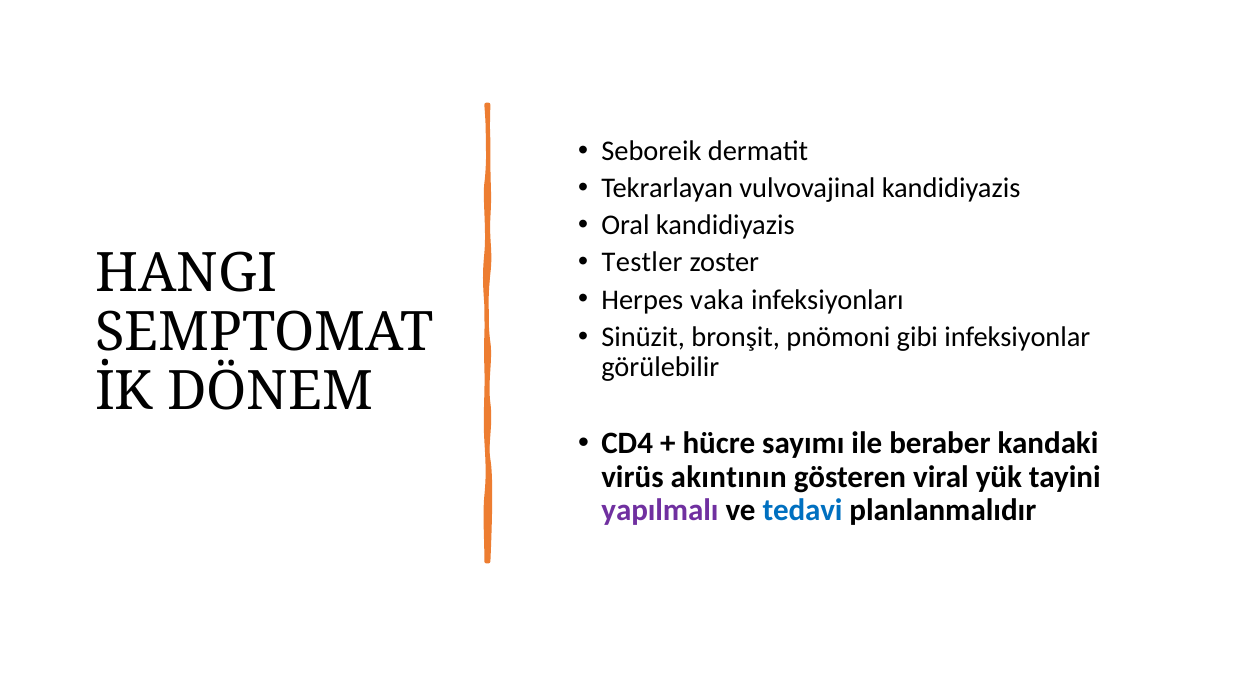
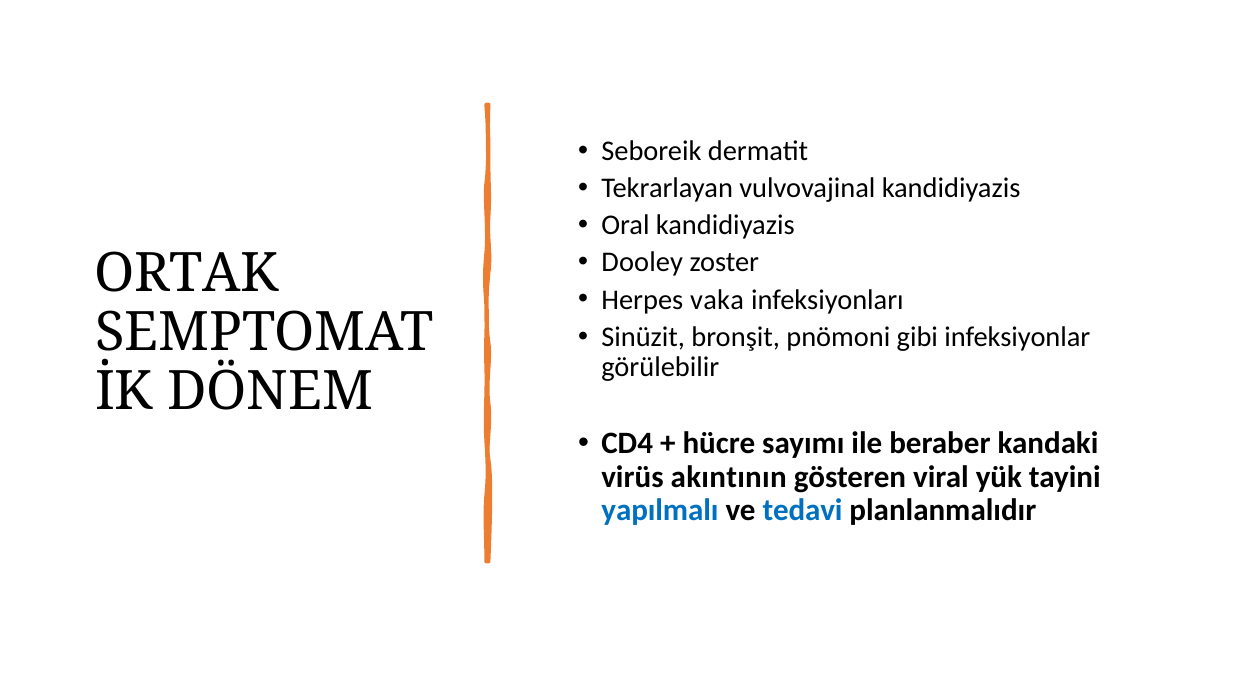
Testler: Testler -> Dooley (642, 262)
HANGI: HANGI -> ORTAK (187, 274)
yapılmalı colour: purple -> blue (660, 510)
